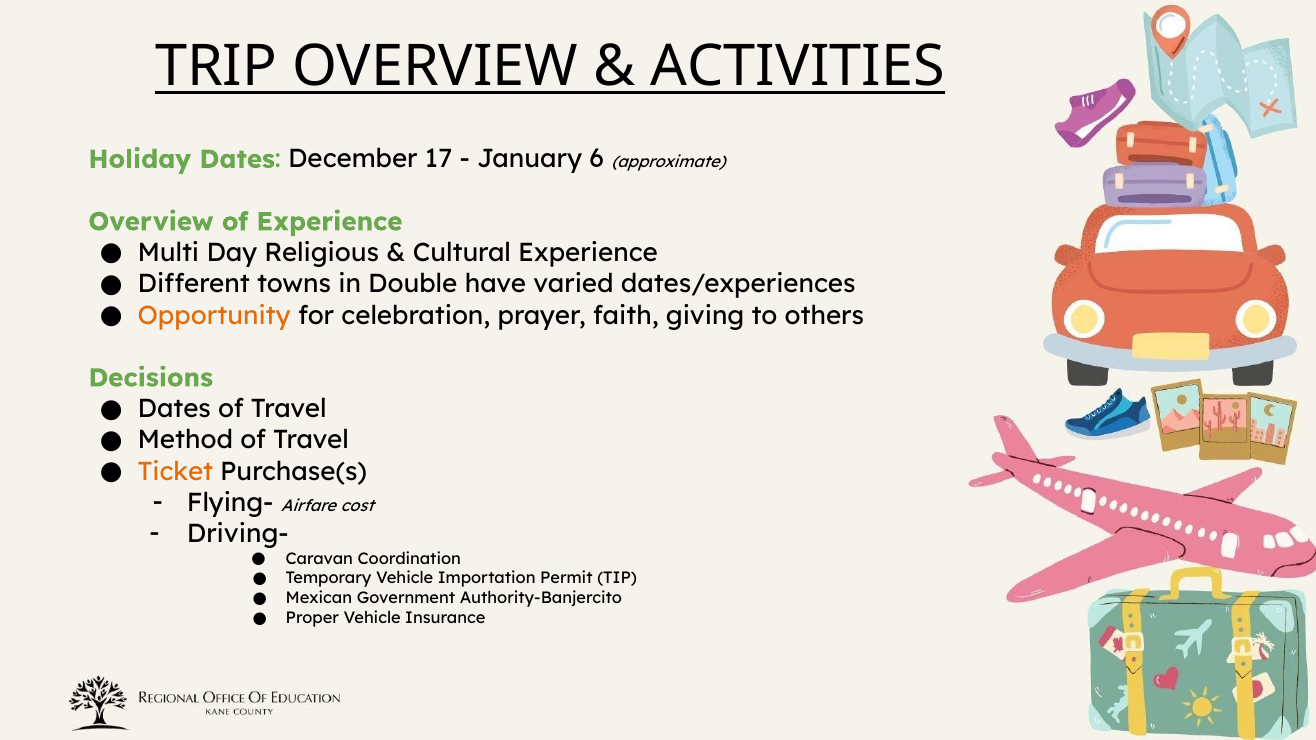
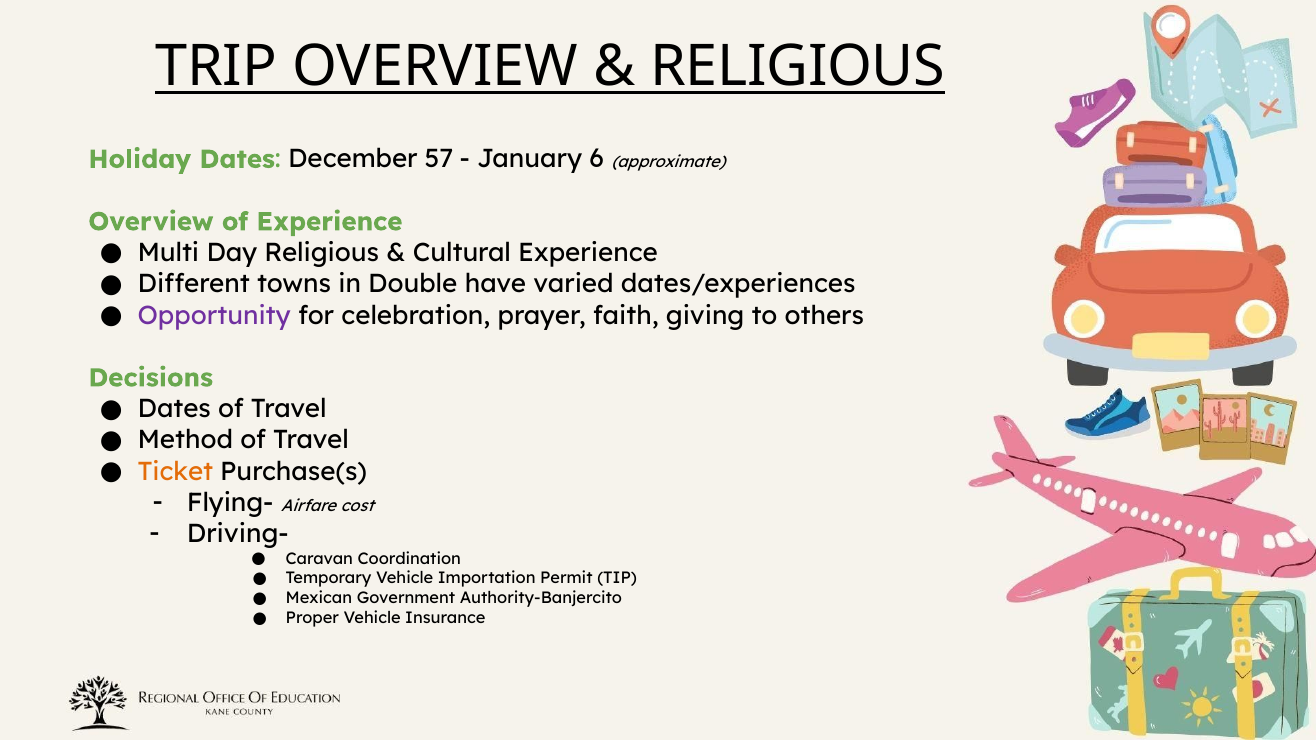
ACTIVITIES: ACTIVITIES -> RELIGIOUS (798, 66)
17: 17 -> 57 (439, 159)
Opportunity colour: orange -> purple (214, 316)
